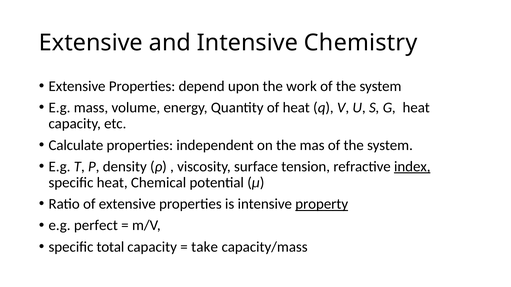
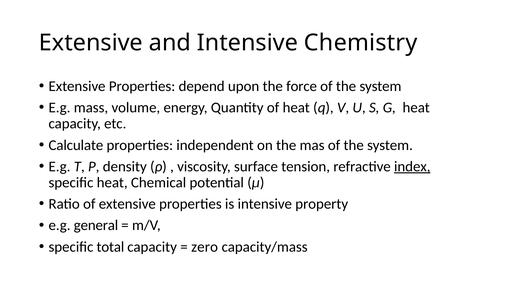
work: work -> force (302, 86)
property underline: present -> none (322, 204)
perfect: perfect -> general (96, 226)
take: take -> zero (205, 247)
